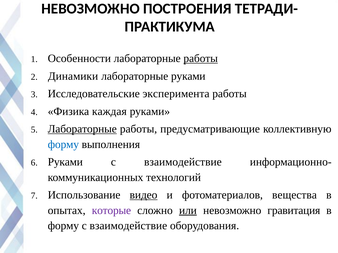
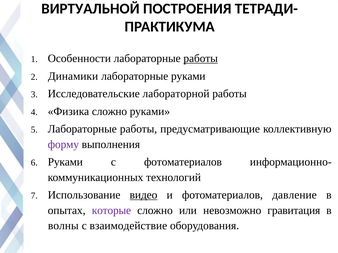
НЕВОЗМОЖНО: НЕВОЗМОЖНО -> ВИРТУАЛЬНОЙ (91, 9)
эксперимента: эксперимента -> лабораторной (176, 94)
Физика каждая: каждая -> сложно (109, 112)
Лабораторные underline: present -> none (82, 129)
форму colour: blue -> purple (63, 145)
взаимодействие: взаимодействие -> фотоматериалов (183, 162)
вещества: вещества -> давление (294, 195)
или underline: present -> none (188, 211)
форму: форму -> волны (63, 226)
